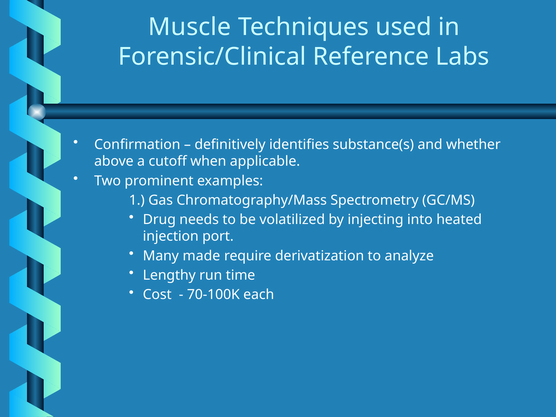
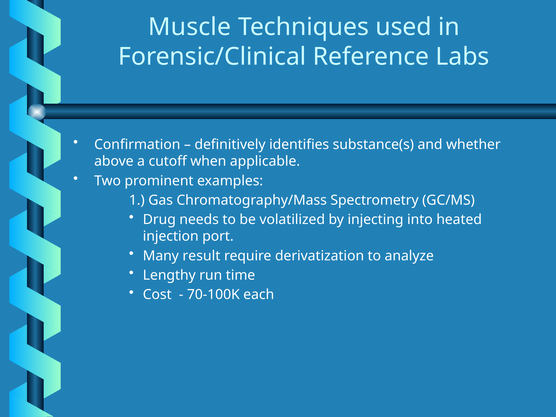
made: made -> result (201, 256)
